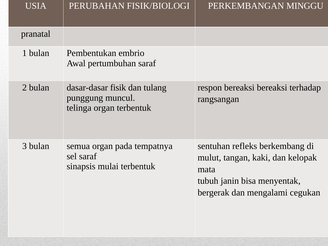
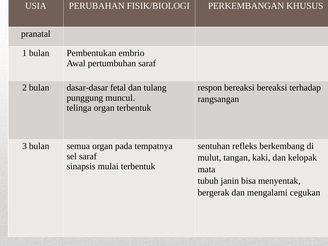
MINGGU: MINGGU -> KHUSUS (305, 6)
fisik: fisik -> fetal (118, 88)
